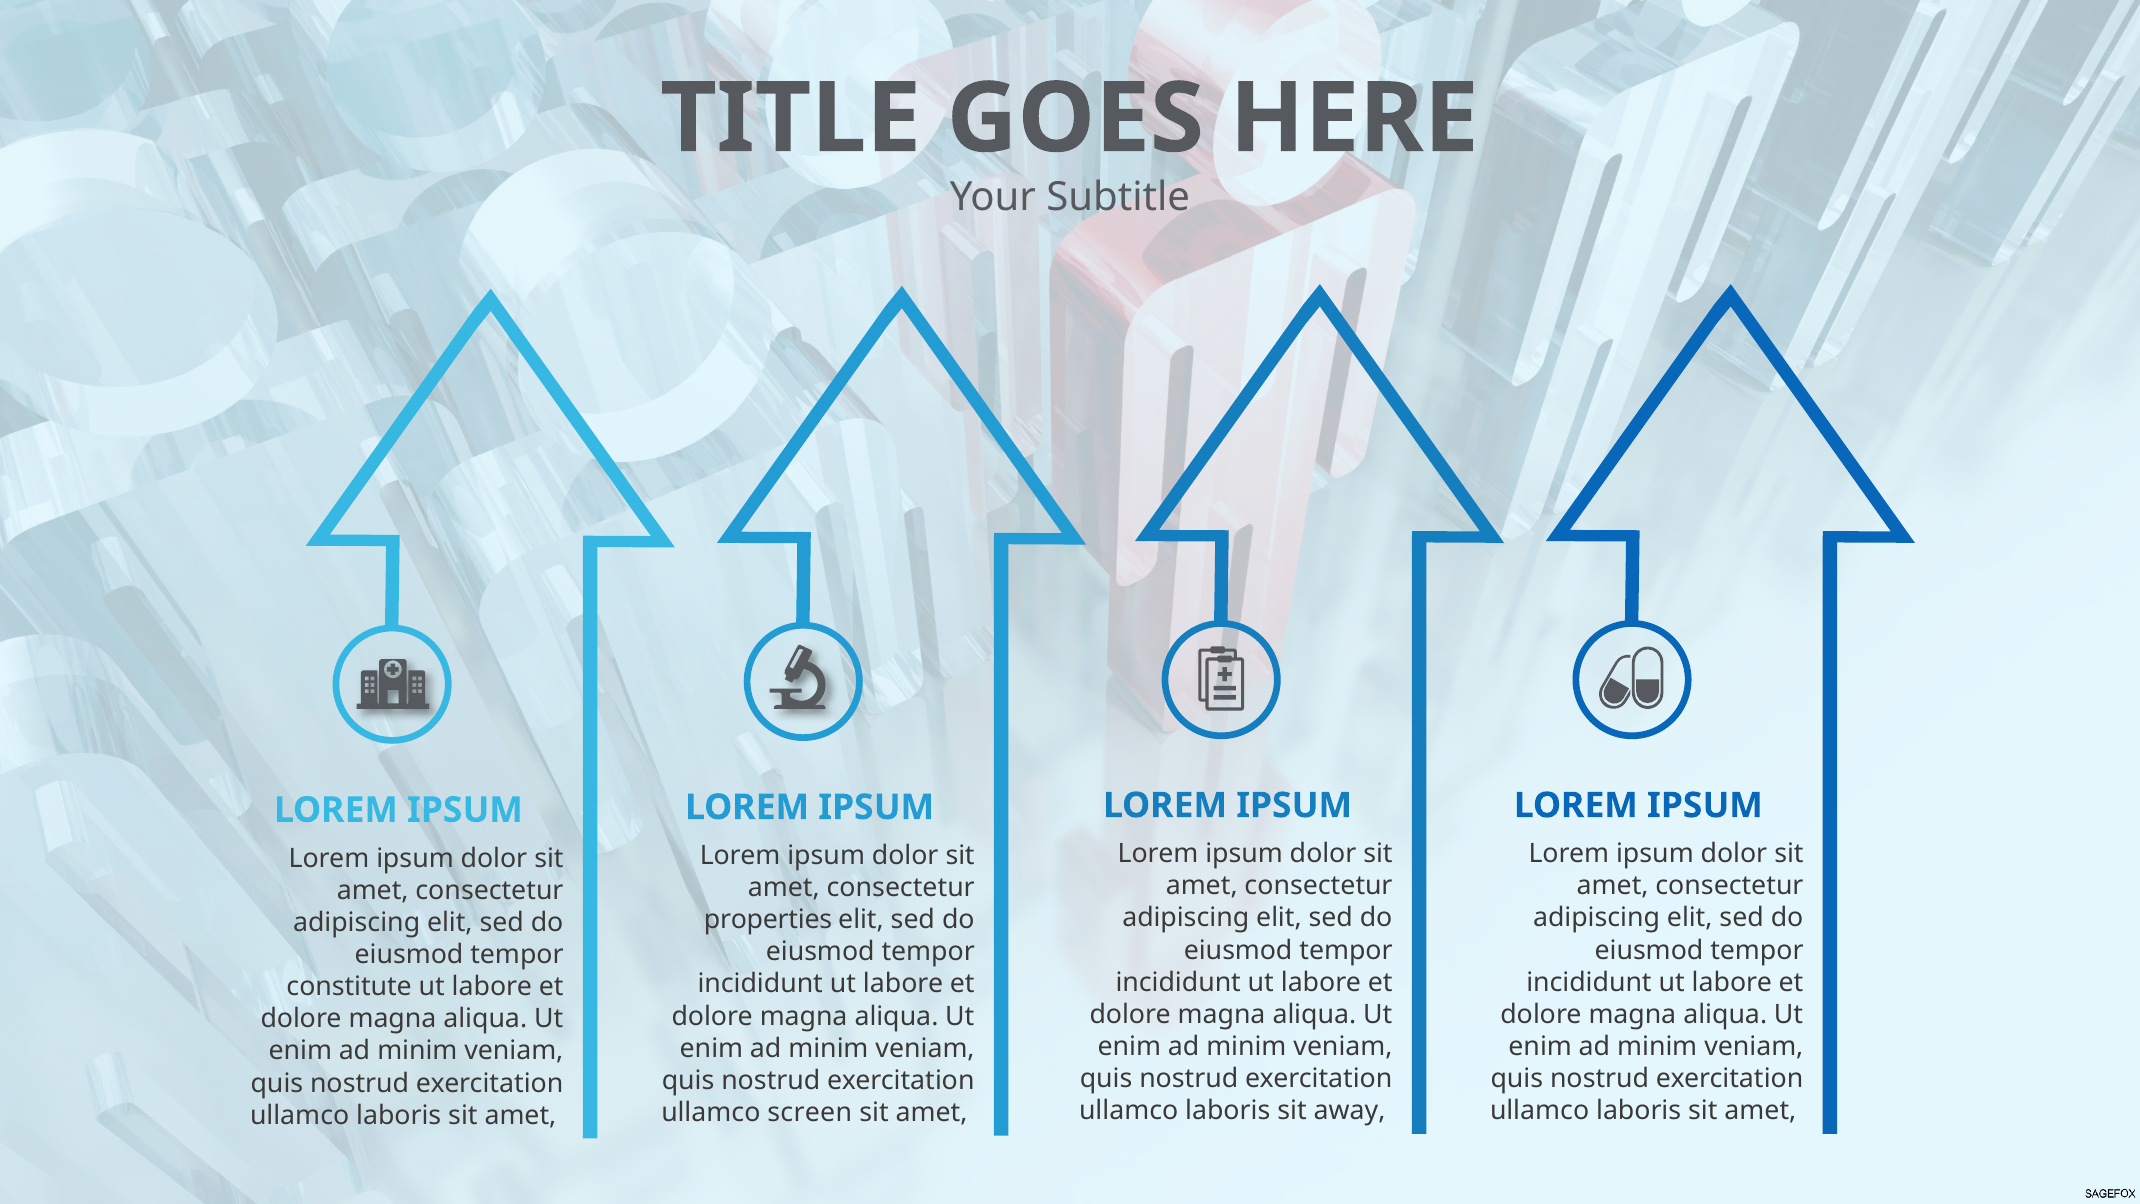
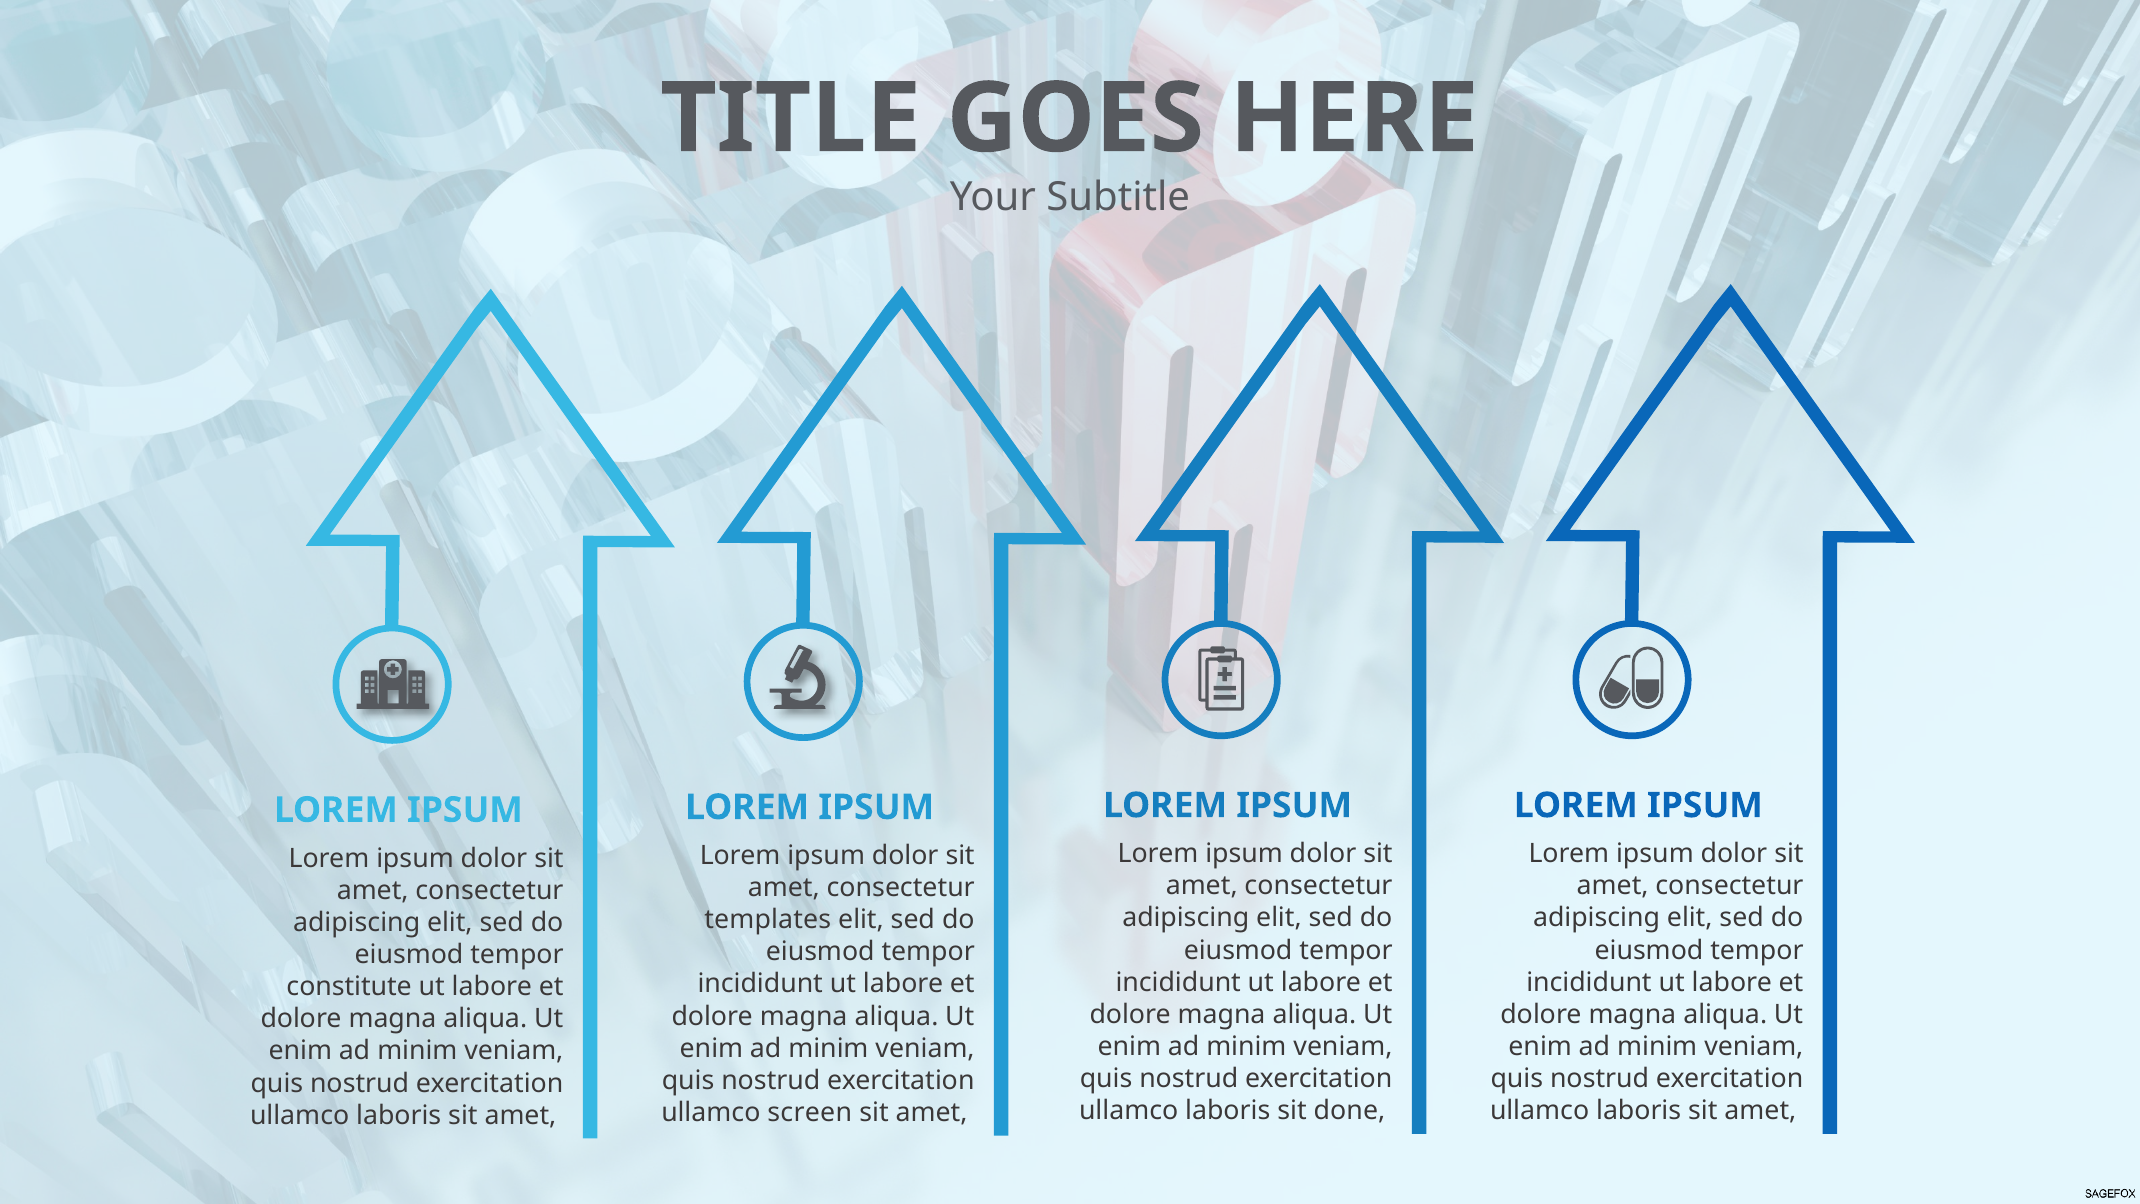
properties: properties -> templates (768, 920)
away: away -> done (1349, 1110)
